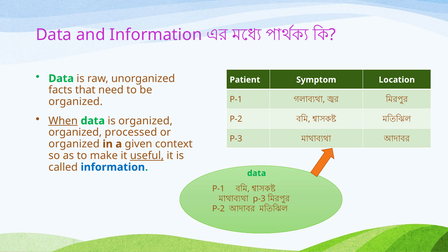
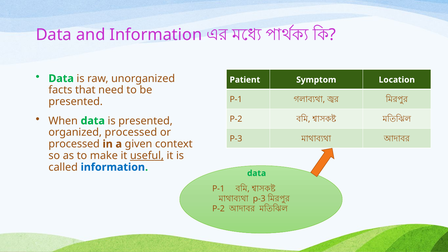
organized: organized -> presented (76, 102)
When underline: present -> none (63, 121)
is organized: organized -> presented (146, 121)
organized: organized -> processed (74, 144)
